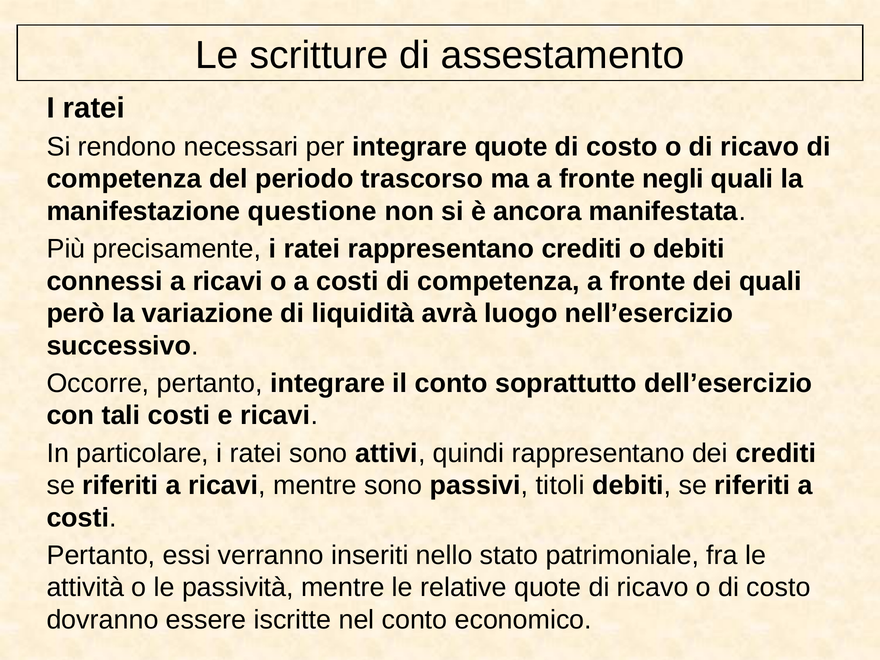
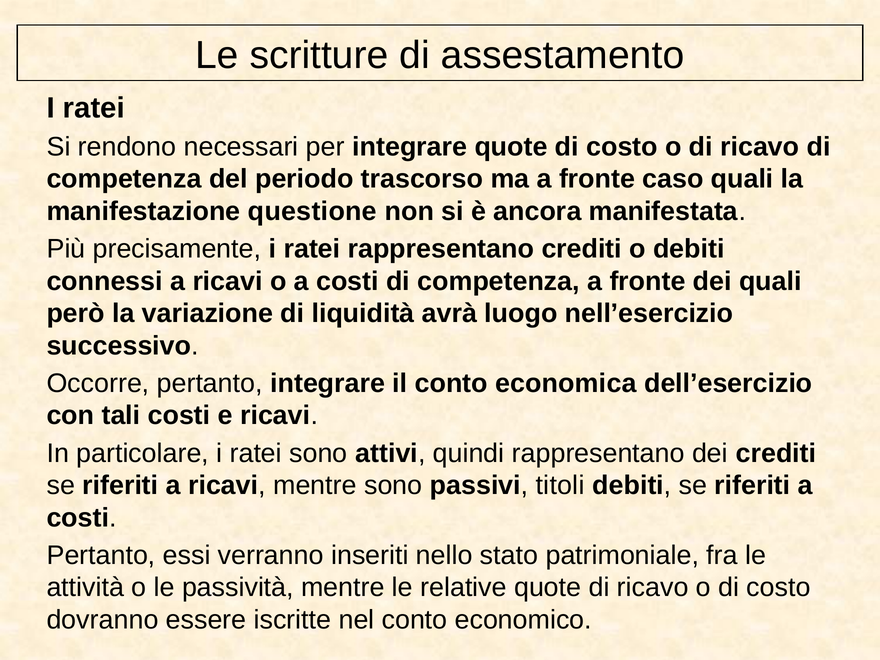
negli: negli -> caso (673, 179)
soprattutto: soprattutto -> economica (566, 383)
